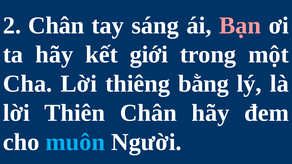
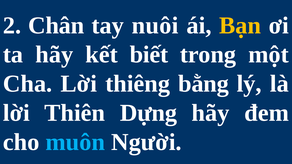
sáng: sáng -> nuôi (155, 25)
Bạn colour: pink -> yellow (240, 25)
giới: giới -> biết (149, 55)
Thiên Chân: Chân -> Dựng (148, 113)
